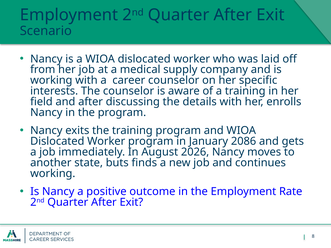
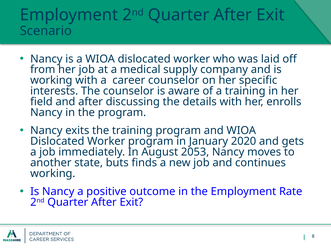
2086: 2086 -> 2020 (244, 141)
2026: 2026 -> 2053 (195, 152)
